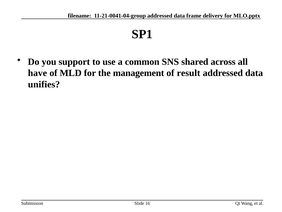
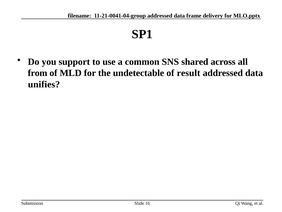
have: have -> from (38, 73)
management: management -> undetectable (139, 73)
